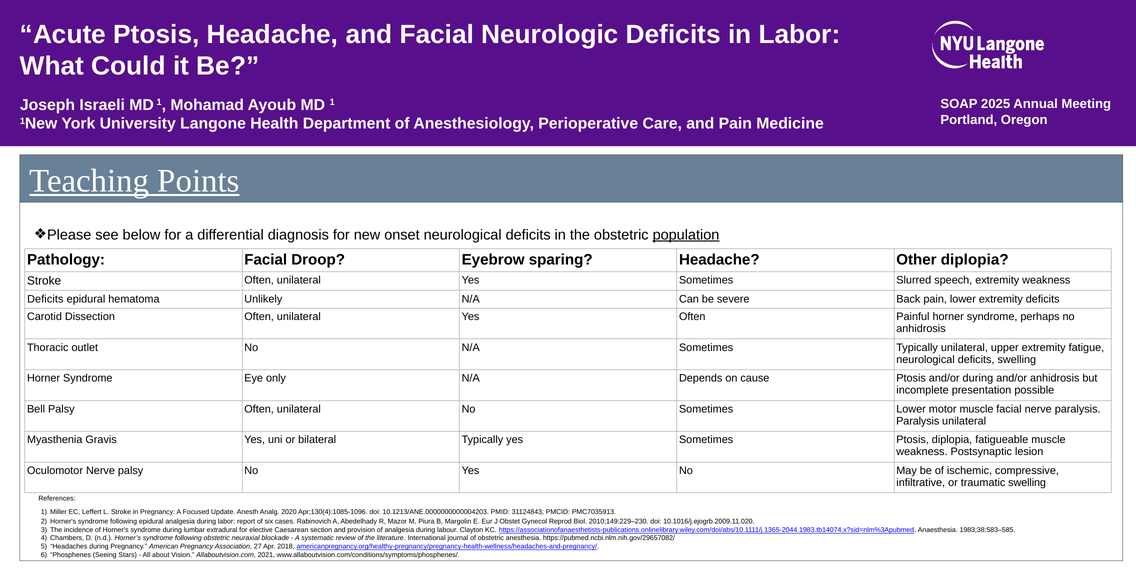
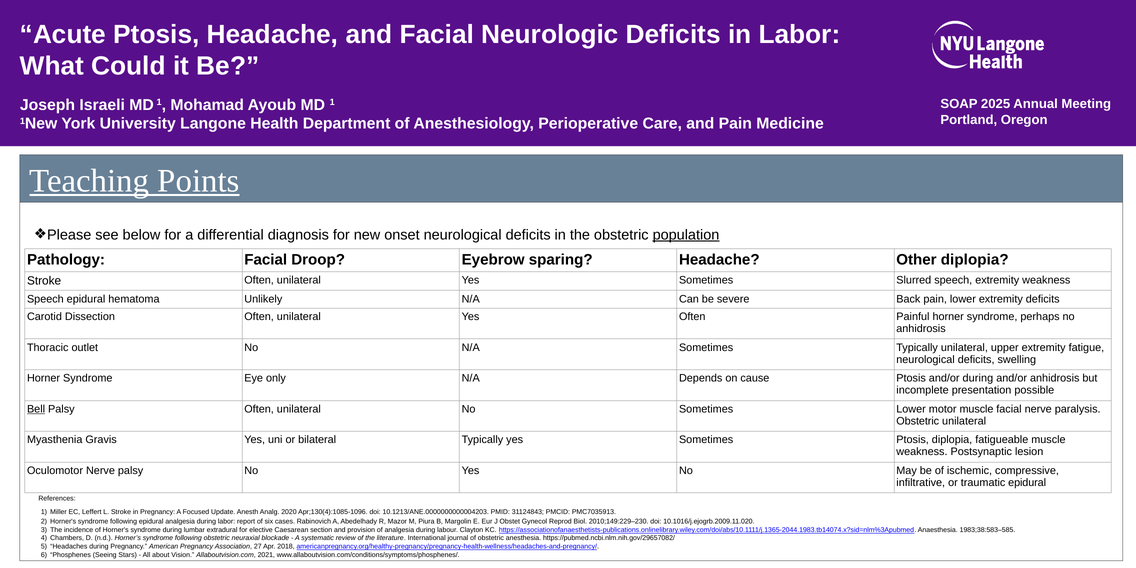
Deficits: Deficits -> Speech (45, 299)
Bell underline: none -> present (36, 409)
Paralysis: Paralysis -> Obstetric (918, 421)
traumatic swelling: swelling -> epidural (1027, 483)
